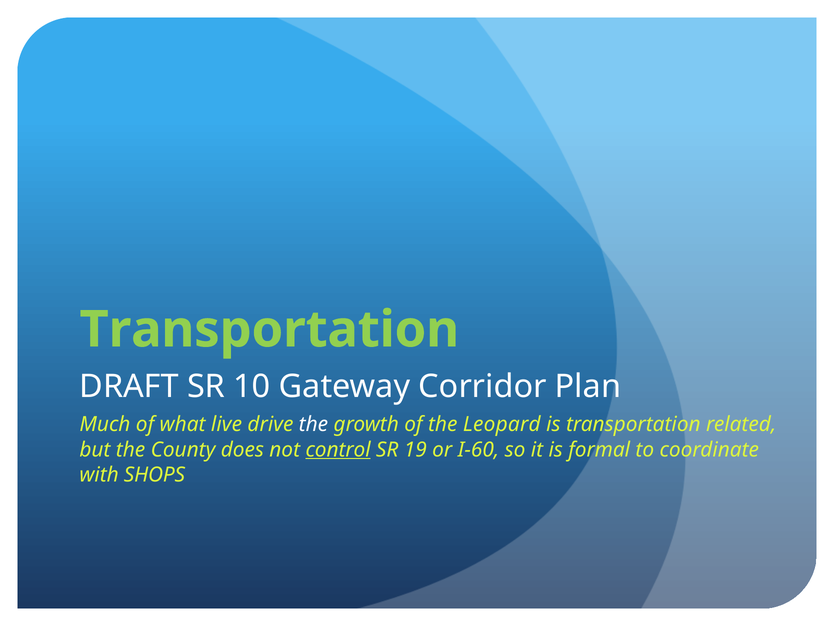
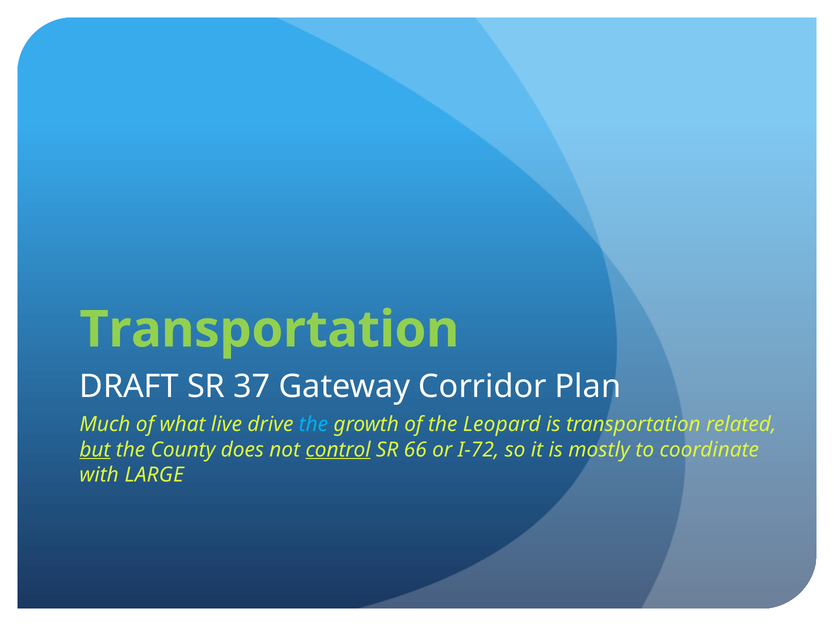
10: 10 -> 37 (252, 386)
the colour: white -> light blue (313, 424)
but underline: none -> present (95, 449)
19: 19 -> 66 (415, 449)
I-60: I-60 -> I-72 (478, 449)
formal: formal -> mostly (599, 449)
SHOPS: SHOPS -> LARGE (154, 474)
